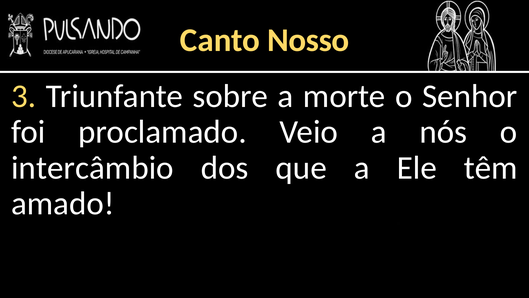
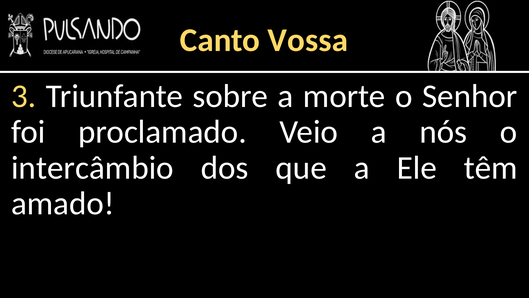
Nosso: Nosso -> Vossa (308, 40)
